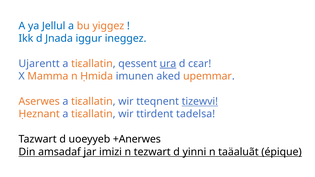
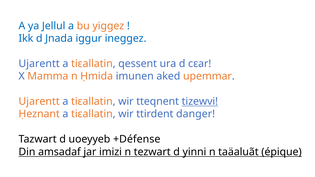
ura underline: present -> none (168, 64)
Aserwes: Aserwes -> Ujarentt (39, 102)
tadelsa: tadelsa -> danger (196, 114)
+Anerwes: +Anerwes -> +Défense (137, 139)
